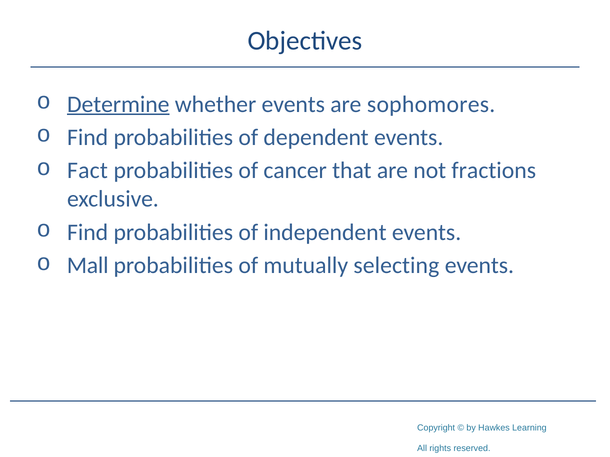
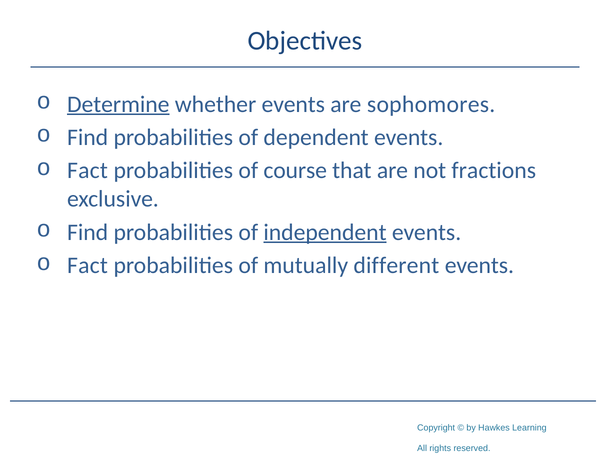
cancer: cancer -> course (295, 171)
independent underline: none -> present (325, 232)
Mall: Mall -> Fact (87, 266)
selecting: selecting -> different (396, 266)
